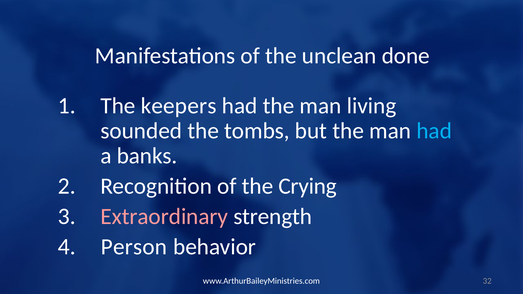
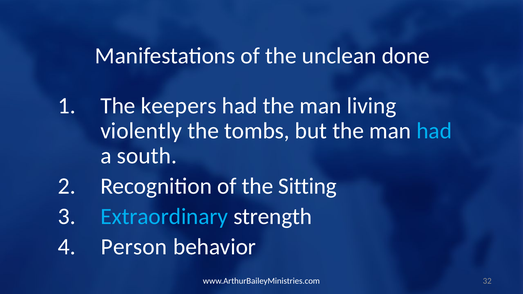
sounded: sounded -> violently (141, 131)
banks: banks -> south (147, 156)
Crying: Crying -> Sitting (308, 186)
Extraordinary colour: pink -> light blue (164, 217)
